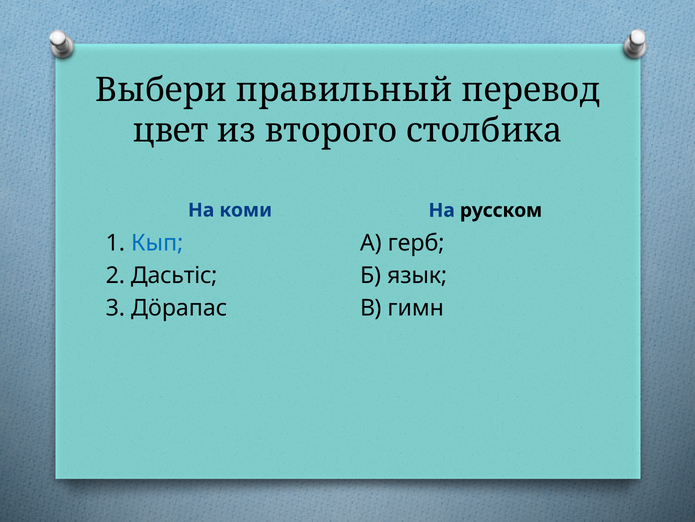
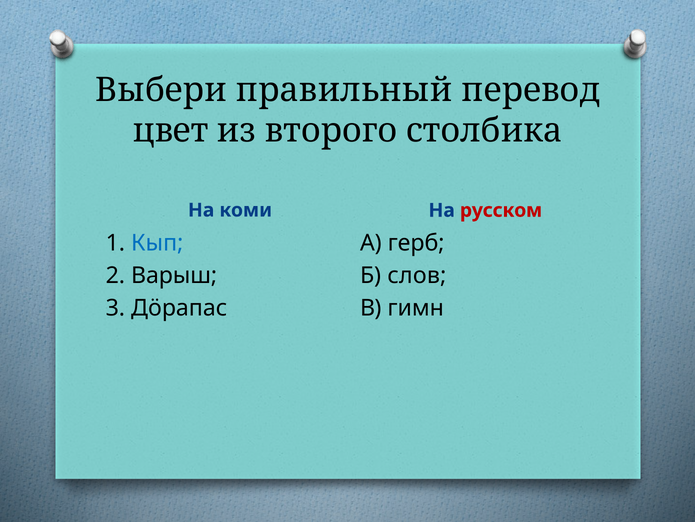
русском colour: black -> red (501, 210)
Дасьтiс: Дасьтiс -> Варыш (174, 275)
язык: язык -> слов (417, 275)
